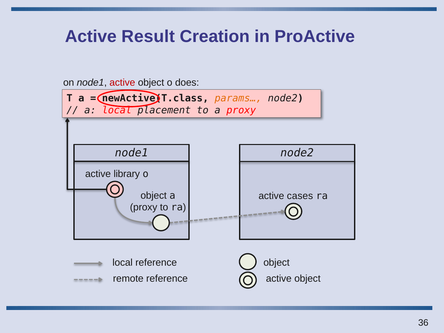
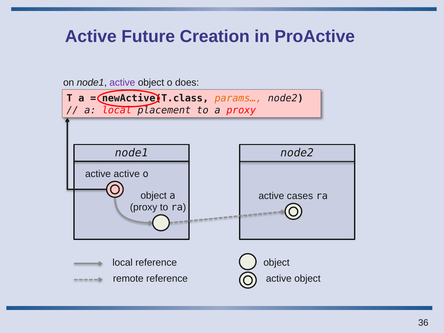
Result: Result -> Future (148, 36)
active colour: red -> purple (122, 83)
library: library -> active (127, 174)
